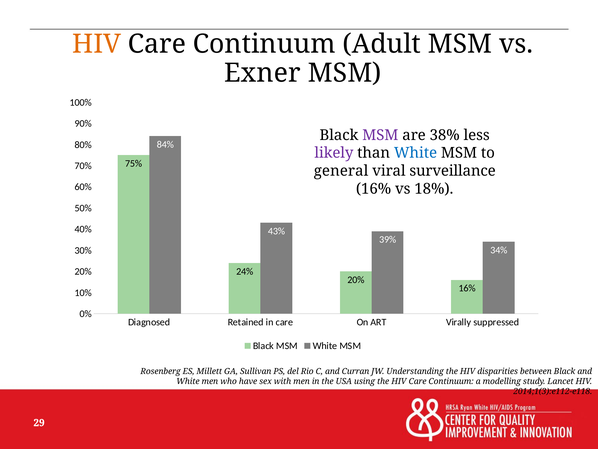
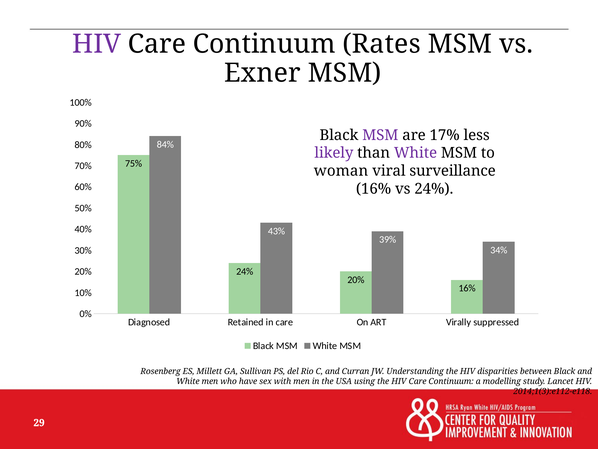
HIV colour: orange -> purple (97, 44)
Adult: Adult -> Rates (382, 44)
38%: 38% -> 17% (445, 135)
White colour: blue -> purple (416, 153)
general: general -> woman (341, 171)
vs 18%: 18% -> 24% (434, 189)
